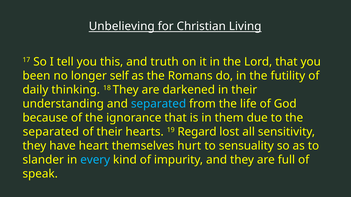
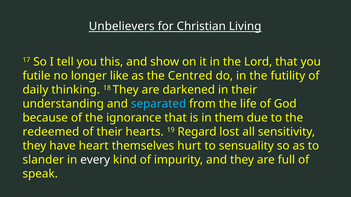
Unbelieving: Unbelieving -> Unbelievers (122, 26)
truth: truth -> show (165, 62)
been: been -> futile (37, 76)
self: self -> like (119, 76)
Romans: Romans -> Centred (190, 76)
separated: separated -> redeemed (51, 132)
every colour: light blue -> white (95, 160)
